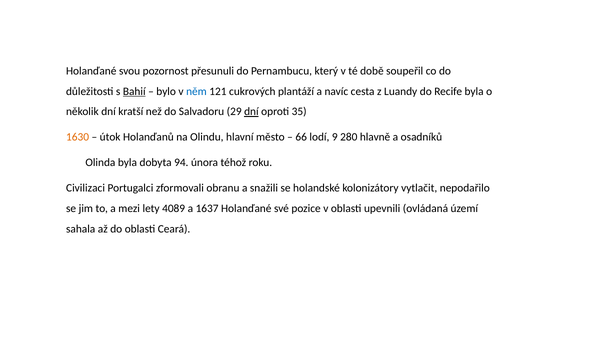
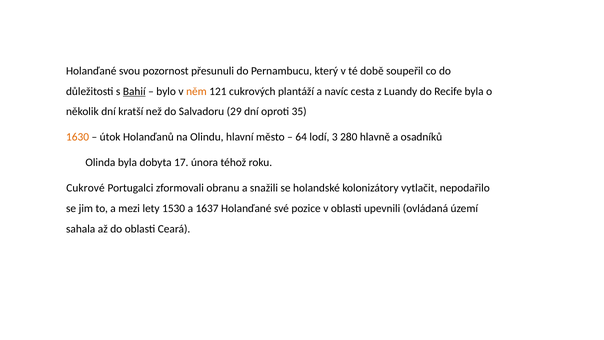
něm colour: blue -> orange (196, 91)
dní underline: present -> none (251, 112)
66: 66 -> 64 (301, 137)
9: 9 -> 3 (335, 137)
94: 94 -> 17 (181, 162)
Civilizaci: Civilizaci -> Cukrové (85, 188)
4089: 4089 -> 1530 (174, 208)
